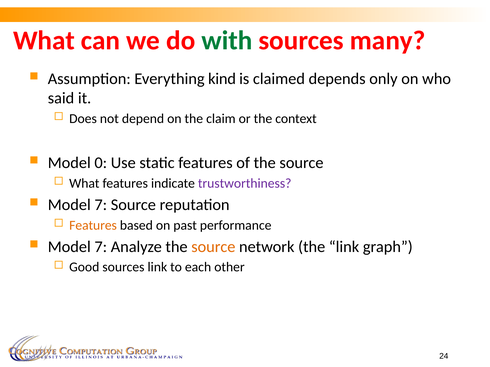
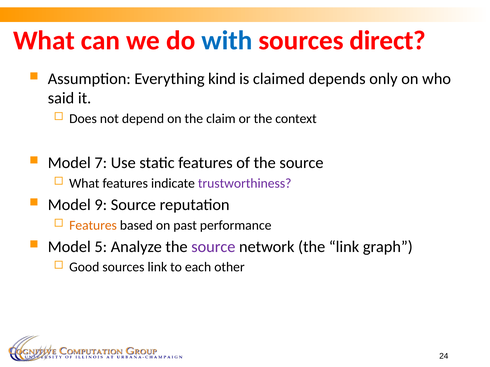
with colour: green -> blue (227, 41)
many: many -> direct (388, 41)
0: 0 -> 7 (101, 163)
7: 7 -> 9 (101, 205)
7: 7 -> 5 (101, 247)
source colour: orange -> purple (213, 247)
